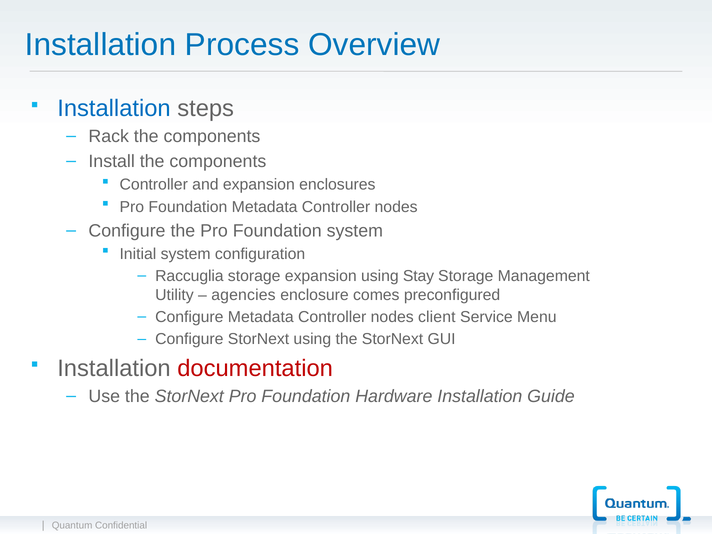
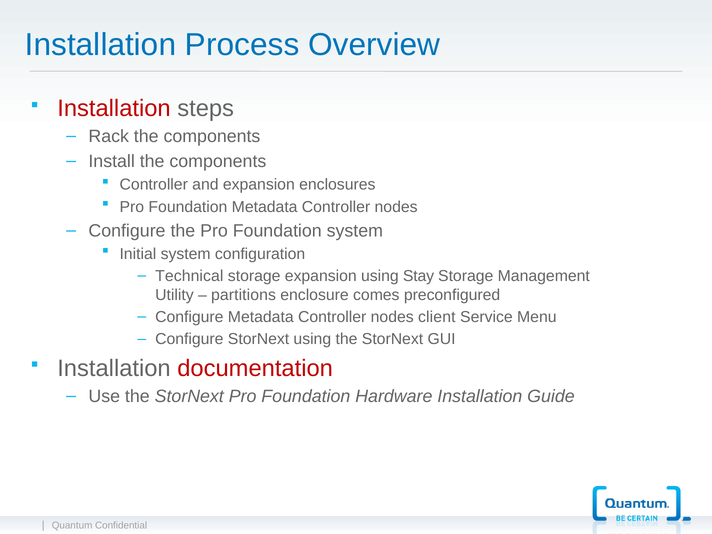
Installation colour: blue -> red (114, 108)
Raccuglia: Raccuglia -> Technical (189, 276)
agencies: agencies -> partitions (244, 295)
